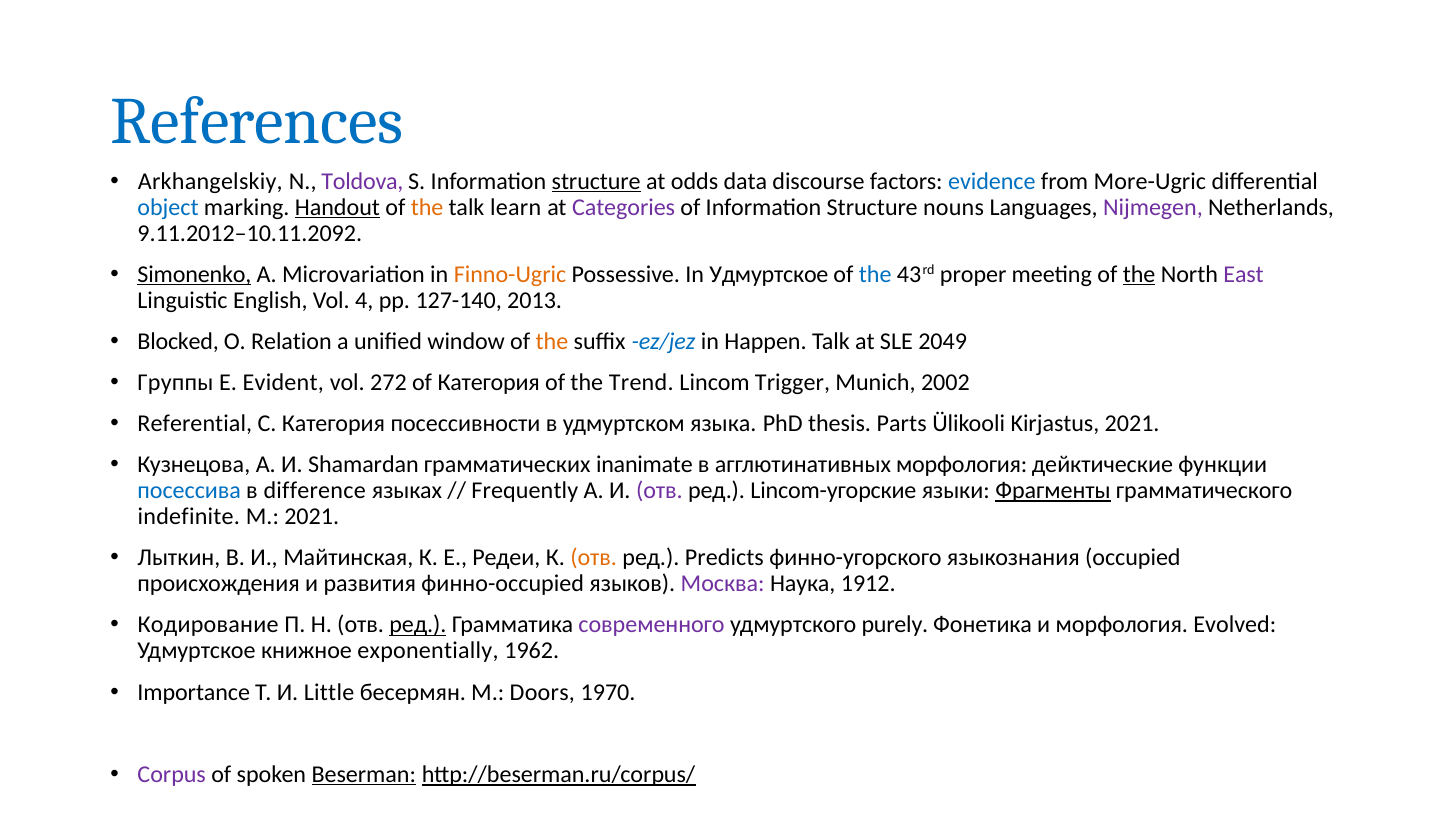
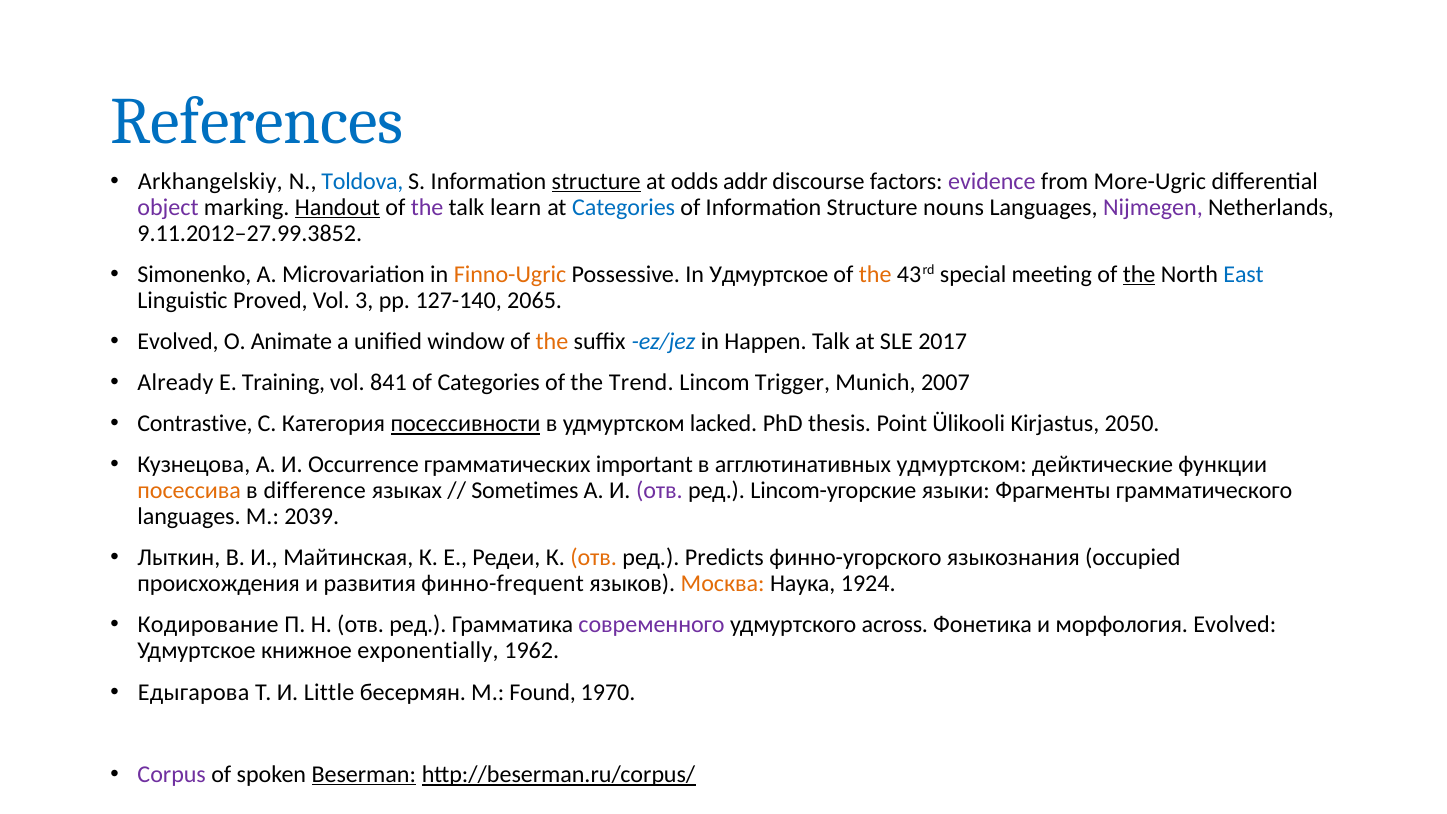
Toldova colour: purple -> blue (362, 181)
data: data -> addr (745, 181)
evidence colour: blue -> purple (992, 181)
object colour: blue -> purple (168, 207)
the colour: orange -> purple (427, 207)
Categories colour: purple -> blue (624, 207)
9.11.2012–10.11.2092: 9.11.2012–10.11.2092 -> 9.11.2012–27.99.3852 (250, 233)
Simonenko underline: present -> none (194, 274)
the colour: blue -> orange (875, 274)
proper: proper -> special (973, 274)
East colour: purple -> blue (1244, 274)
English: English -> Proved (270, 300)
4: 4 -> 3 (364, 300)
2013: 2013 -> 2065 (535, 300)
Blocked: Blocked -> Evolved (178, 341)
Relation: Relation -> Animate (291, 341)
2049: 2049 -> 2017 (943, 341)
Группы: Группы -> Already (175, 382)
Evident: Evident -> Training (283, 382)
272: 272 -> 841 (388, 382)
of Категория: Категория -> Categories (489, 382)
2002: 2002 -> 2007 (945, 382)
Referential: Referential -> Contrastive (195, 424)
посессивности underline: none -> present (465, 424)
языка: языка -> lacked (723, 424)
Parts: Parts -> Point (902, 424)
Kirjastus 2021: 2021 -> 2050 (1132, 424)
Shamardan: Shamardan -> Occurrence (363, 465)
inanimate: inanimate -> important (644, 465)
агглютинативных морфология: морфология -> удмуртском (962, 465)
посессива colour: blue -> orange (189, 491)
Frequently: Frequently -> Sometimes (525, 491)
Фрагменты underline: present -> none (1053, 491)
indefinite: indefinite -> languages (189, 517)
М 2021: 2021 -> 2039 (312, 517)
финно-occupied: финно-occupied -> финно-frequent (503, 584)
Москва colour: purple -> orange (723, 584)
1912: 1912 -> 1924 (868, 584)
ред underline: present -> none (418, 625)
purely: purely -> across (895, 625)
Importance: Importance -> Едыгарова (194, 692)
Doors: Doors -> Found (543, 692)
